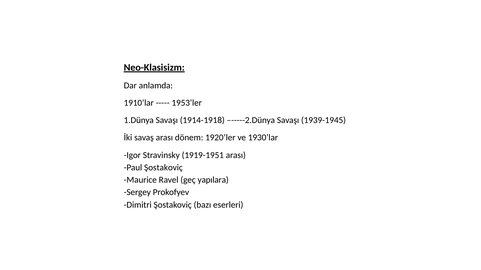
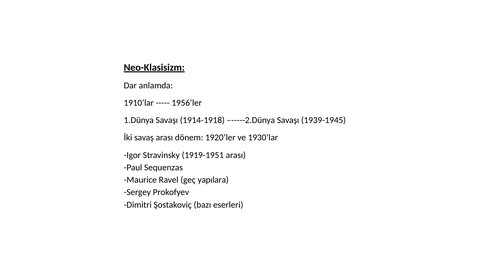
1953’ler: 1953’ler -> 1956’ler (187, 103)
Paul Şostakoviç: Şostakoviç -> Sequenzas (163, 168)
